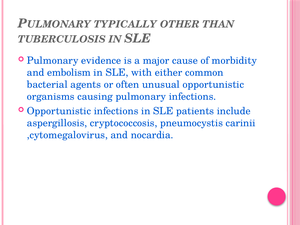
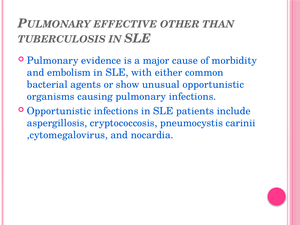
TYPICALLY: TYPICALLY -> EFFECTIVE (125, 24)
often: often -> show (128, 85)
